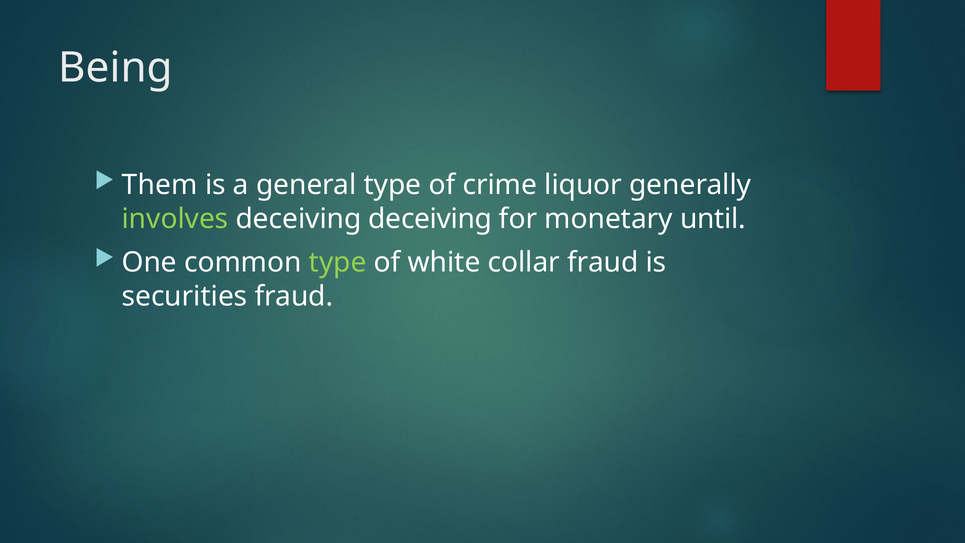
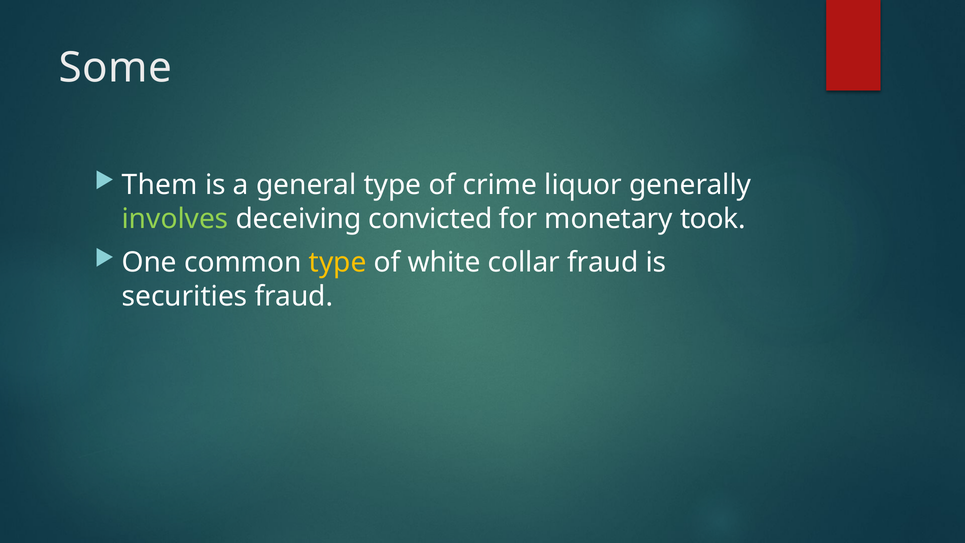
Being: Being -> Some (115, 68)
deceiving deceiving: deceiving -> convicted (430, 219)
until: until -> took (713, 219)
type colour: light green -> yellow (338, 262)
